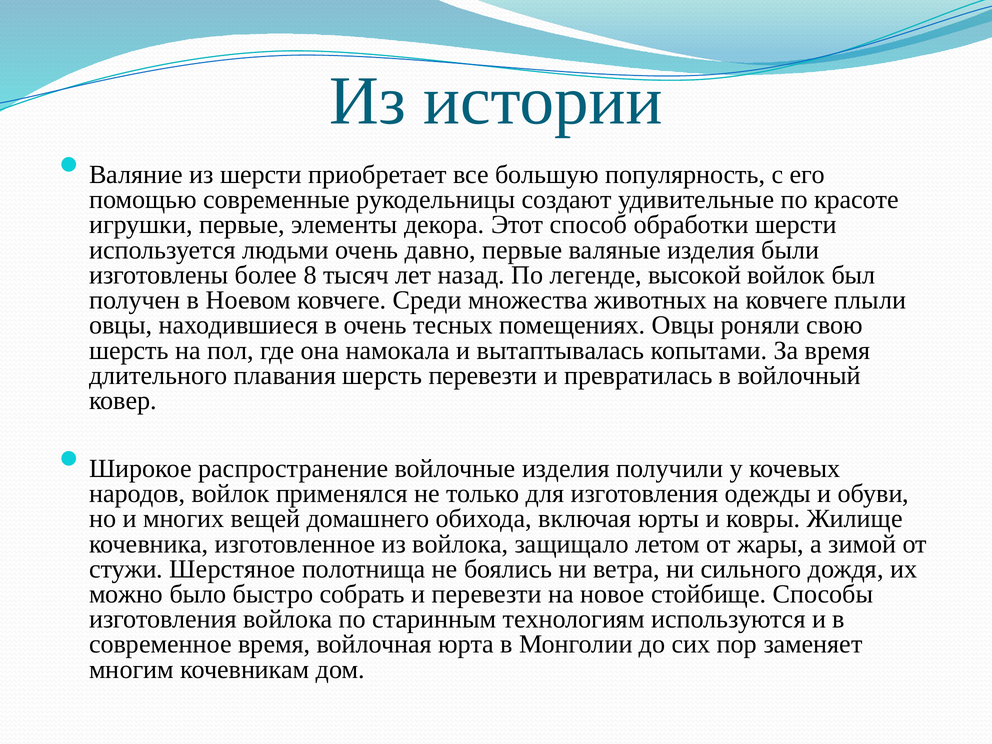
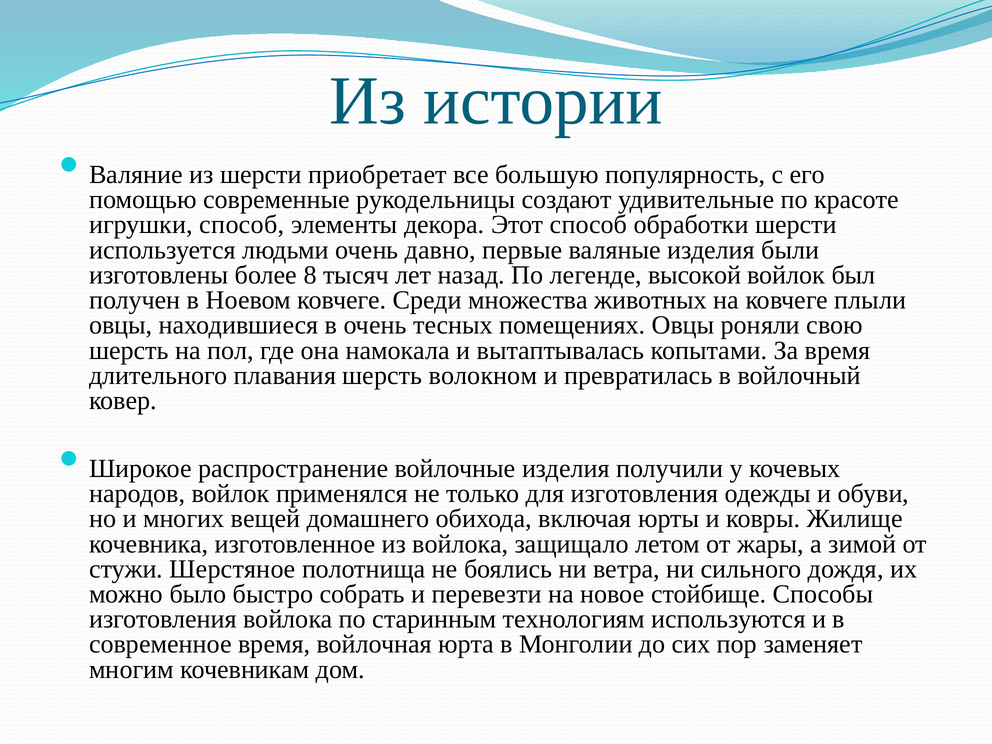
игрушки первые: первые -> способ (242, 225)
шерсть перевезти: перевезти -> волокном (483, 376)
